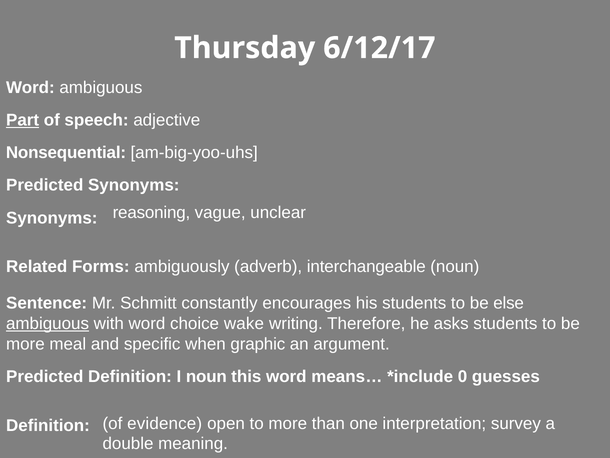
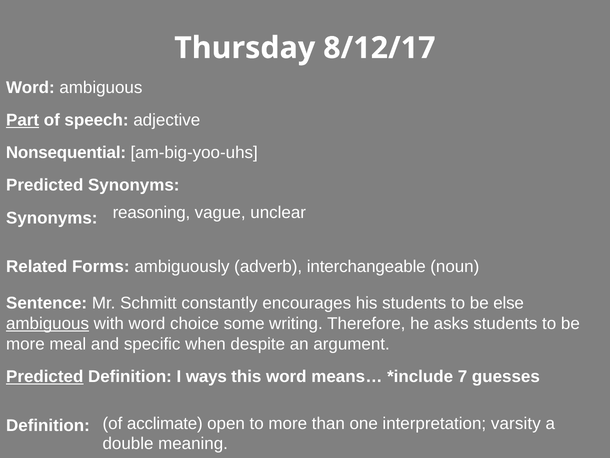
6/12/17: 6/12/17 -> 8/12/17 (379, 48)
wake: wake -> some (244, 323)
graphic: graphic -> despite (258, 344)
Predicted underline: none -> present (45, 376)
I noun: noun -> ways (206, 376)
0: 0 -> 7 (463, 376)
evidence: evidence -> acclimate (165, 423)
survey: survey -> varsity (516, 423)
